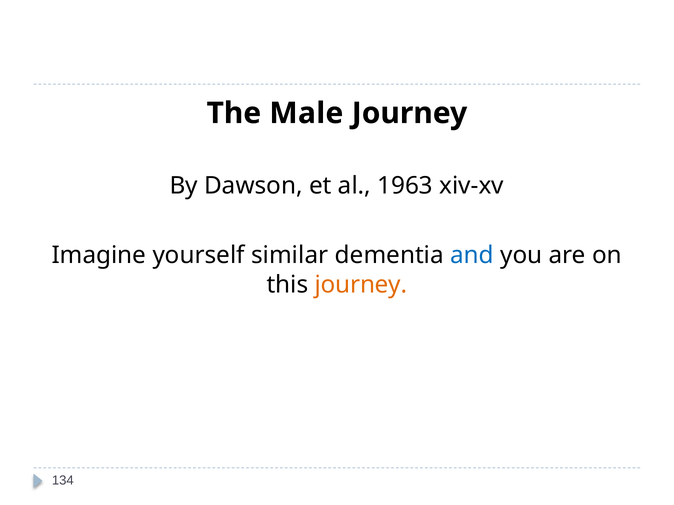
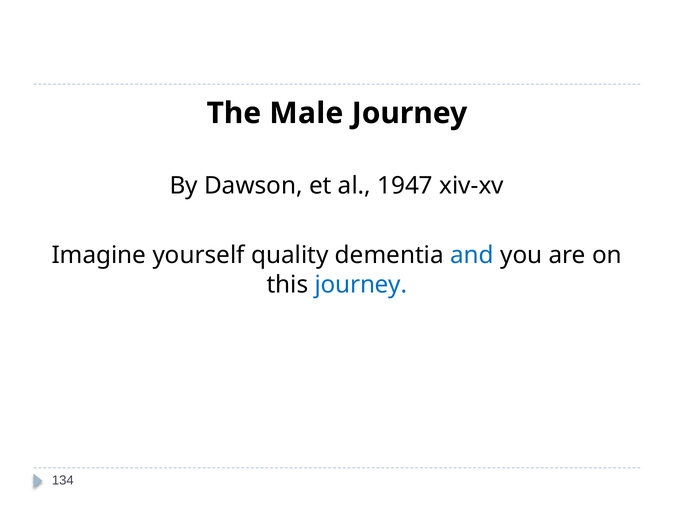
1963: 1963 -> 1947 (405, 186)
similar: similar -> quality (290, 256)
journey colour: orange -> blue (361, 285)
